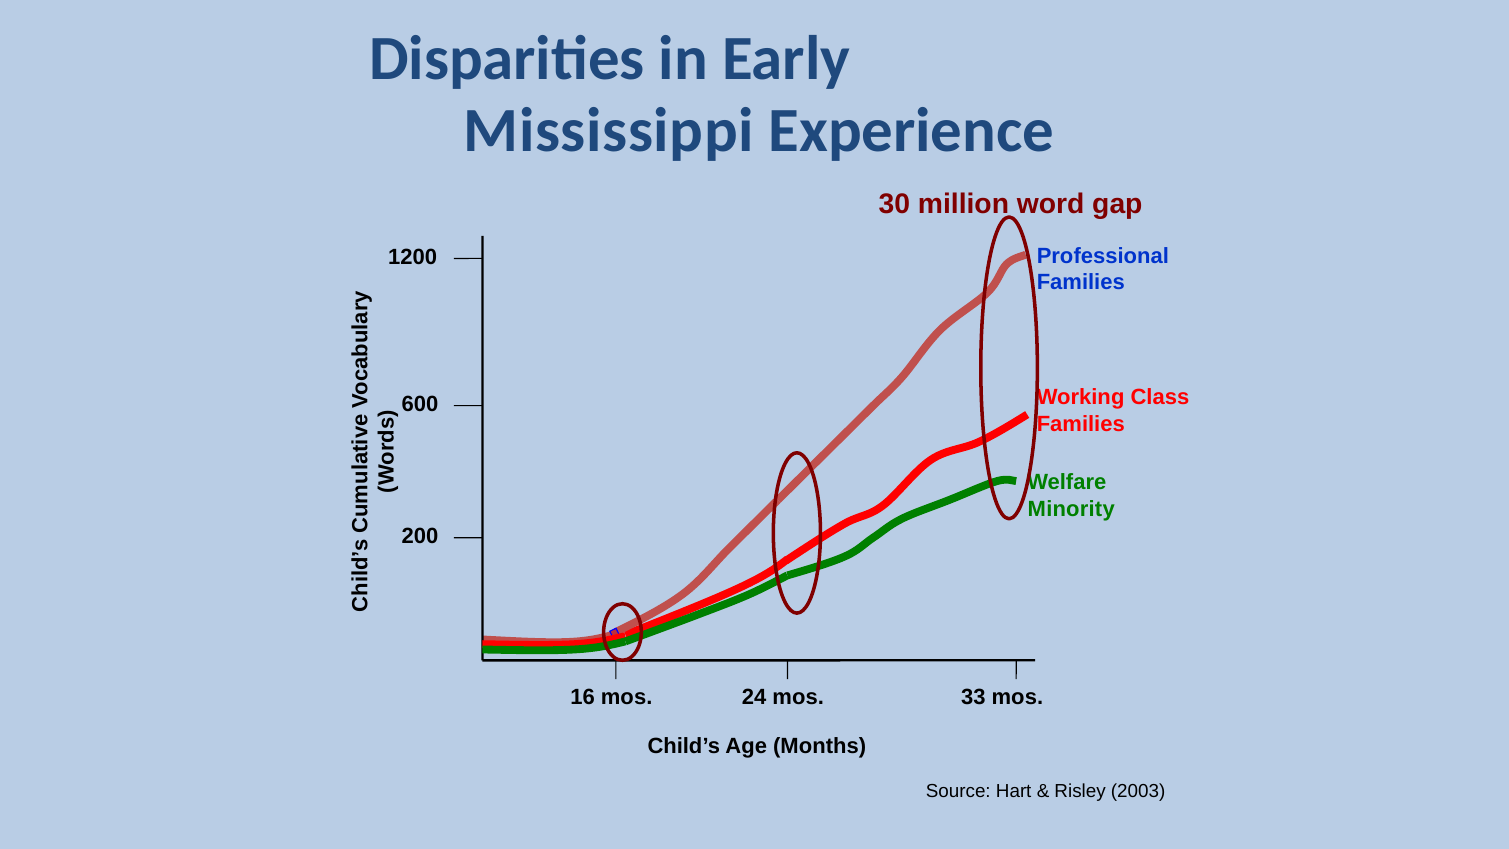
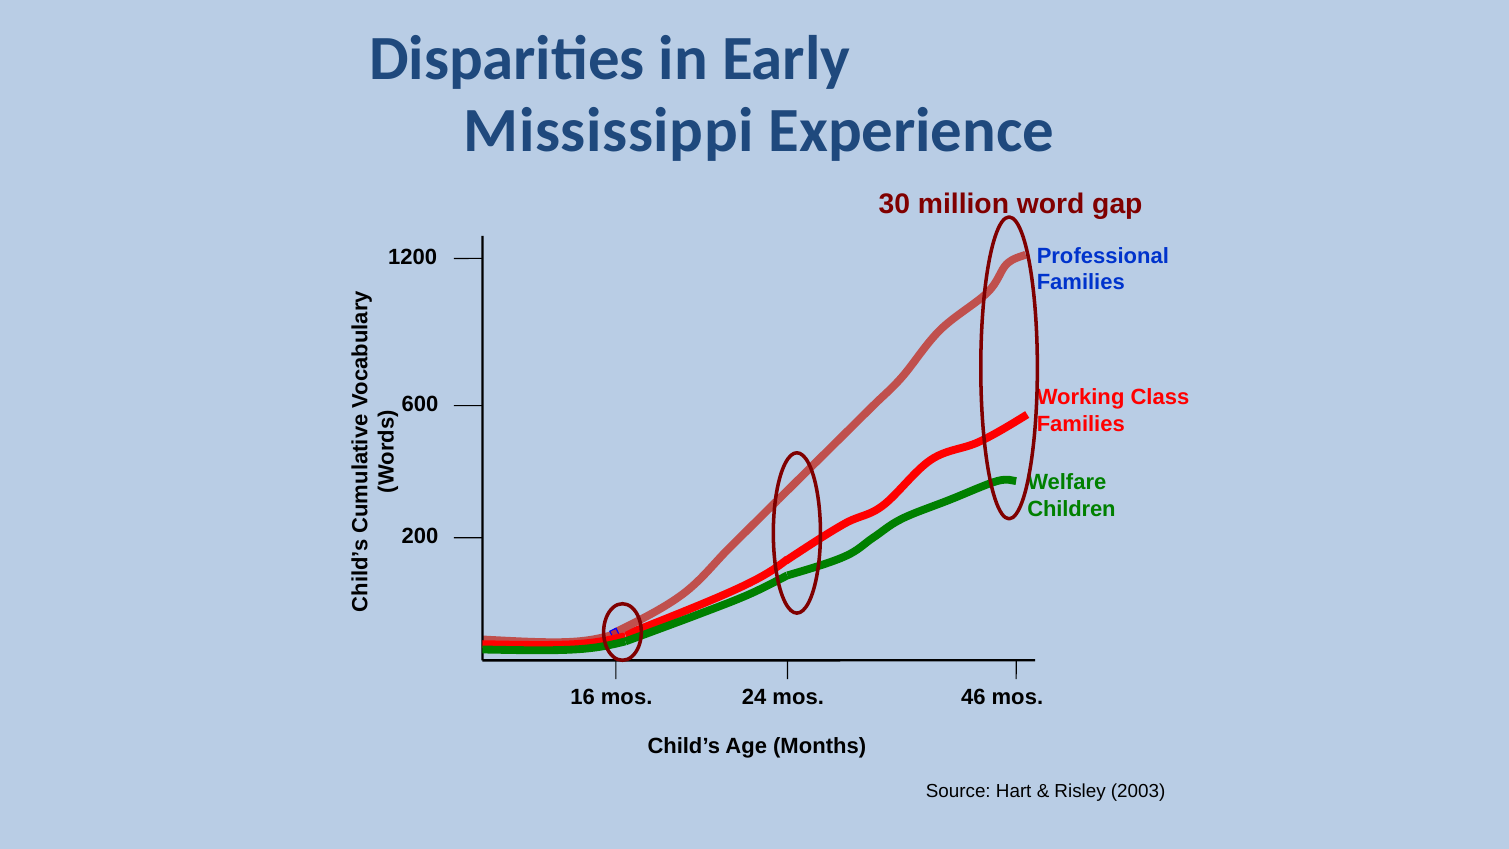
Minority: Minority -> Children (1071, 509)
33: 33 -> 46 (973, 697)
